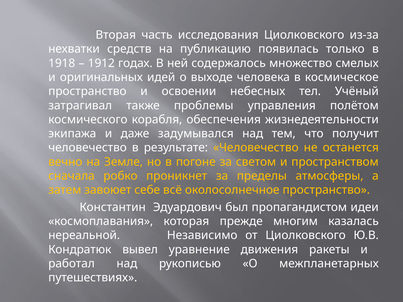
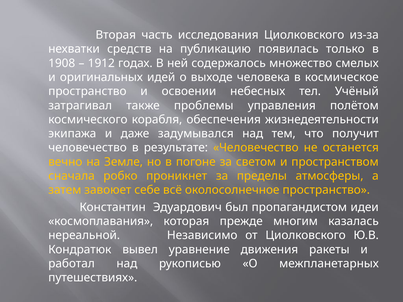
1918: 1918 -> 1908 (62, 63)
